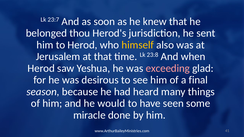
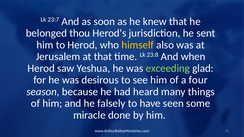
exceeding colour: pink -> light green (168, 68)
final: final -> four (198, 80)
would: would -> falsely (111, 104)
